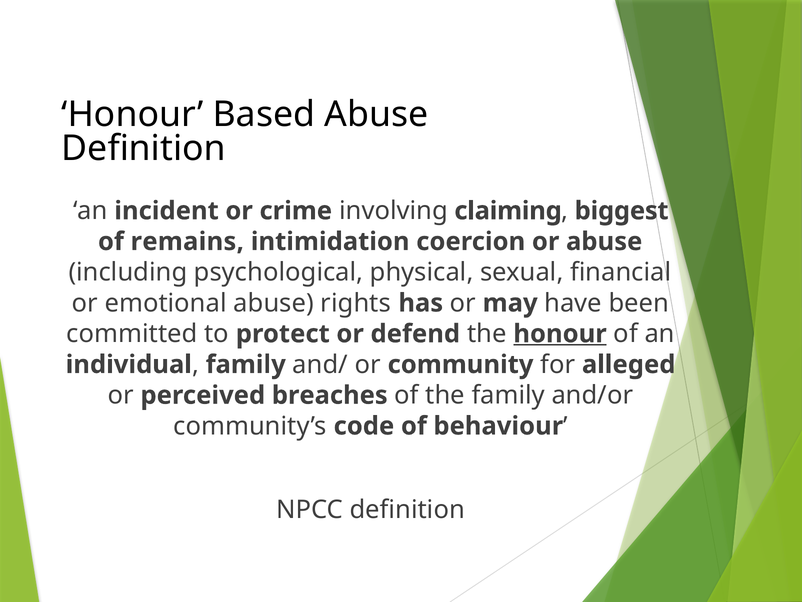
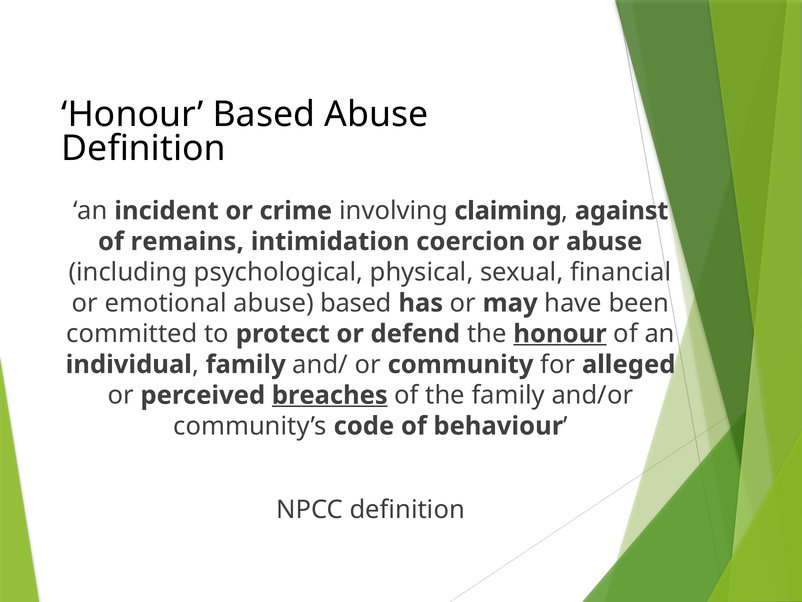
biggest: biggest -> against (622, 211)
abuse rights: rights -> based (356, 303)
breaches underline: none -> present (330, 395)
